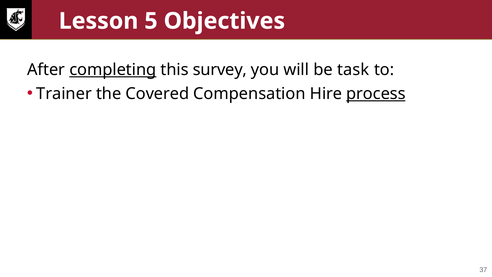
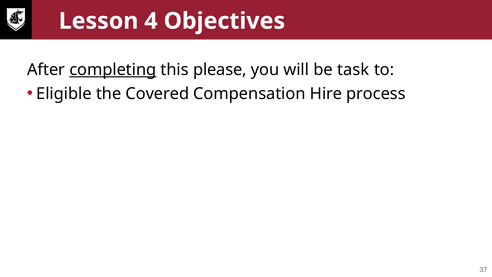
5: 5 -> 4 (151, 21)
survey: survey -> please (220, 70)
Trainer: Trainer -> Eligible (64, 94)
process underline: present -> none (376, 94)
